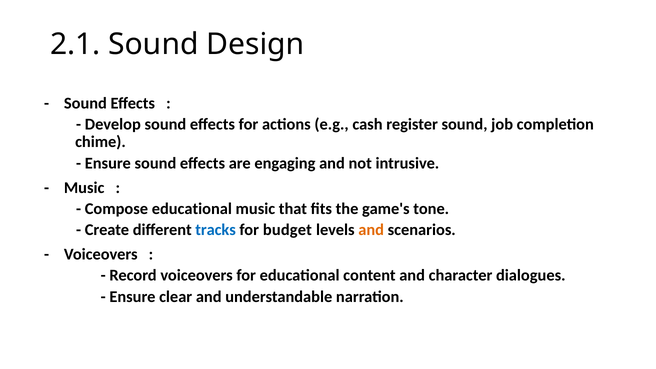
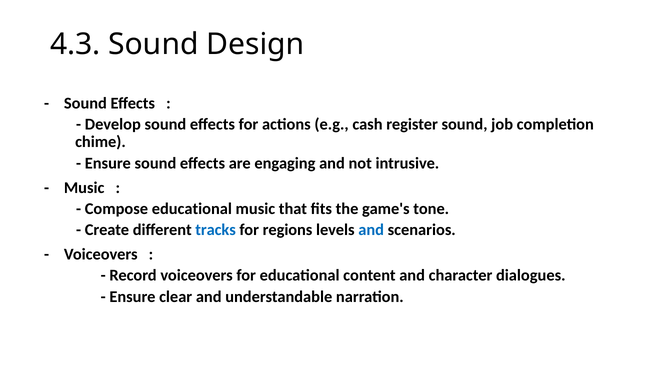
2.1: 2.1 -> 4.3 (75, 44)
budget: budget -> regions (288, 230)
and colour: orange -> blue (371, 230)
